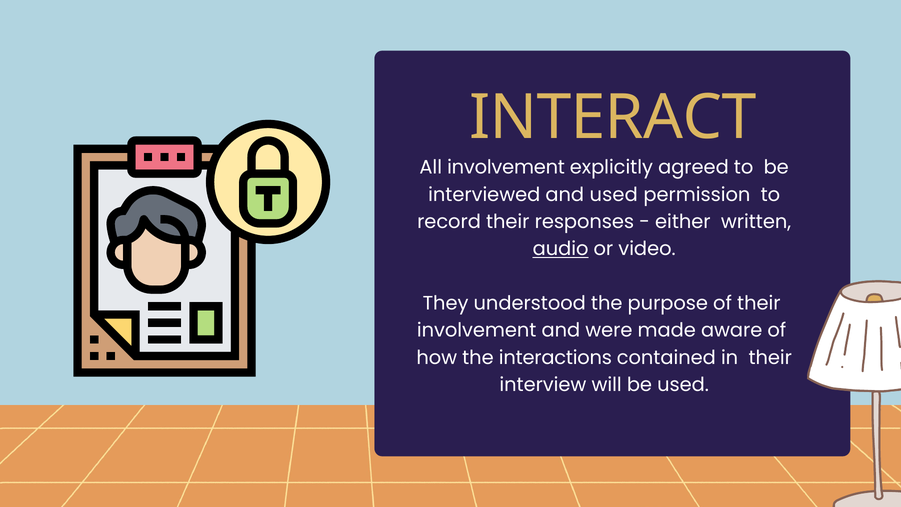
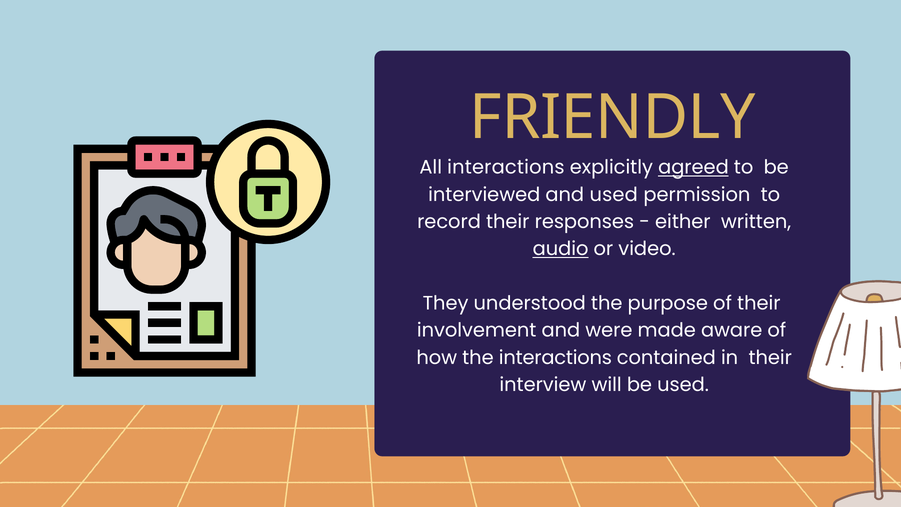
INTERACT: INTERACT -> FRIENDLY (613, 118)
All involvement: involvement -> interactions (506, 168)
agreed underline: none -> present (693, 168)
